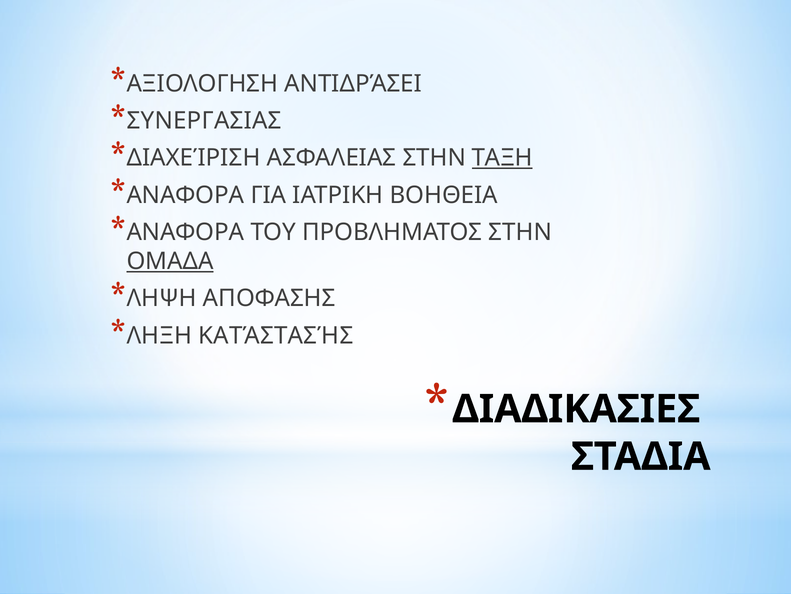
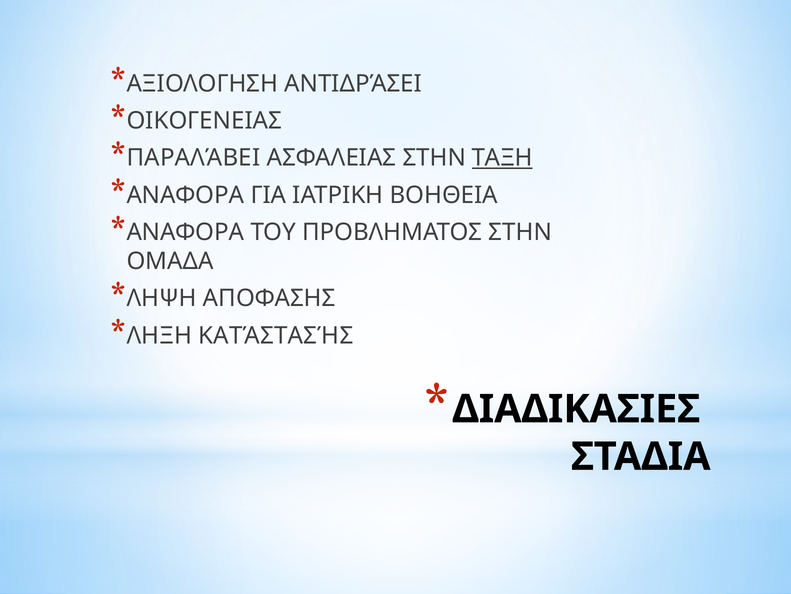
ΣΥΝΕΡΓΑΣΙΑΣ: ΣΥΝΕΡΓΑΣΙΑΣ -> ΟΙΚΟΓΕΝΕΙΑΣ (204, 121)
ΔΙΑΧΕΊΡΙΣΗ: ΔΙΑΧΕΊΡΙΣΗ -> ΠΑΡΑΛΆΒΕΙ (193, 158)
ΟΜΑΔΑ underline: present -> none (170, 261)
